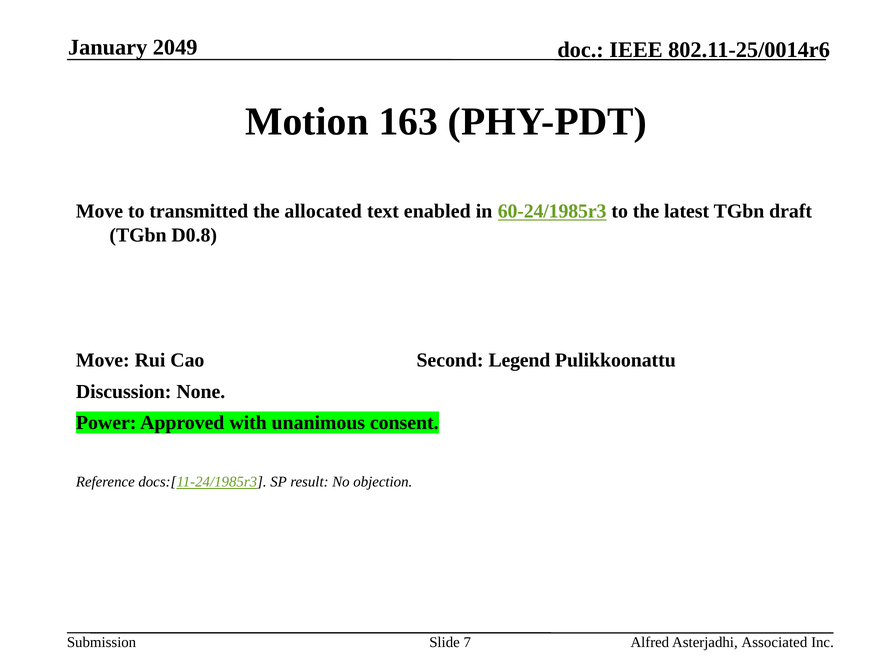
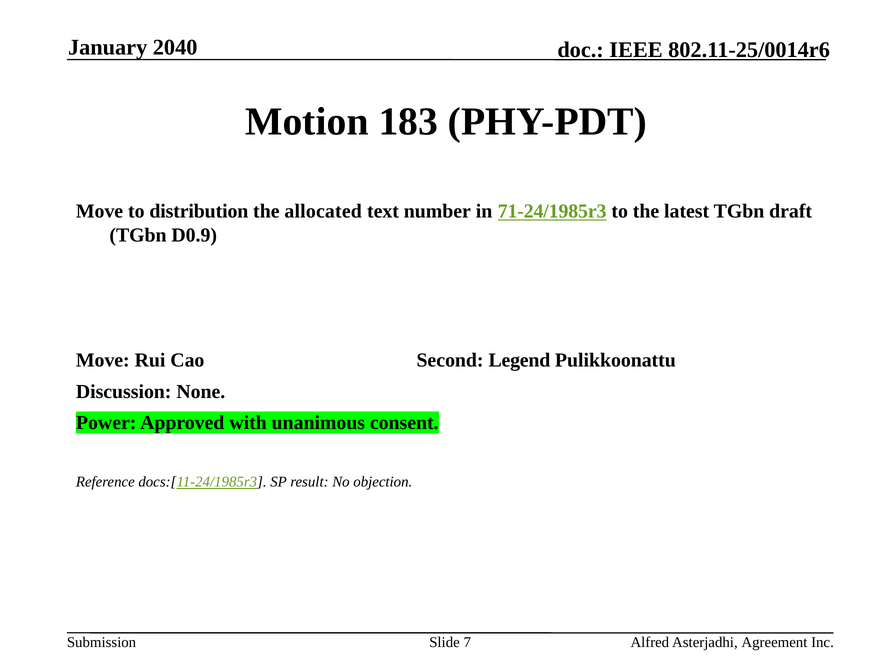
2049: 2049 -> 2040 (175, 47)
163: 163 -> 183 (408, 122)
transmitted: transmitted -> distribution (199, 211)
enabled: enabled -> number (437, 211)
60-24/1985r3: 60-24/1985r3 -> 71-24/1985r3 (552, 211)
D0.8: D0.8 -> D0.9 (194, 235)
Associated: Associated -> Agreement (774, 642)
